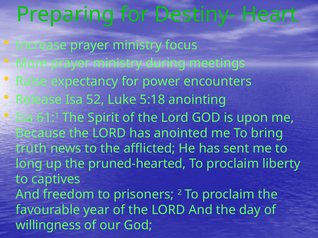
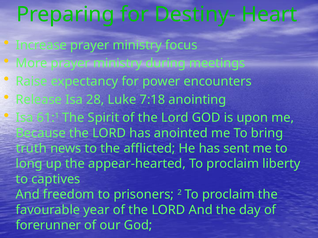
52: 52 -> 28 (95, 100)
5:18: 5:18 -> 7:18 (152, 100)
pruned-hearted: pruned-hearted -> appear-hearted (137, 164)
willingness: willingness -> forerunner (48, 226)
